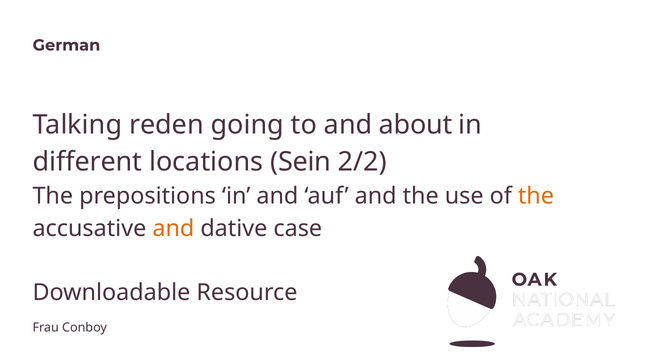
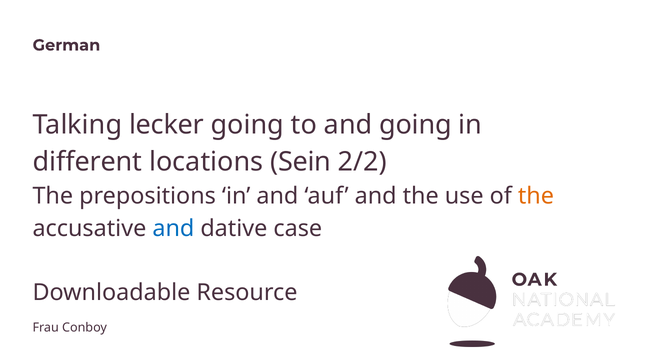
reden: reden -> lecker (167, 125)
and about: about -> going (416, 125)
and colour: orange -> blue (173, 229)
